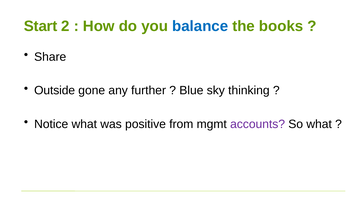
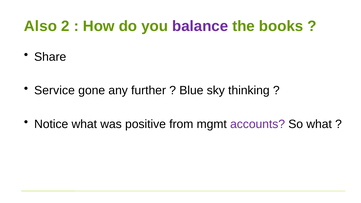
Start: Start -> Also (40, 26)
balance colour: blue -> purple (200, 26)
Outside: Outside -> Service (55, 91)
